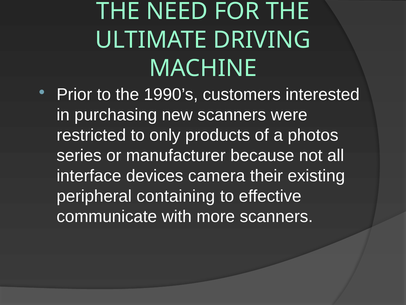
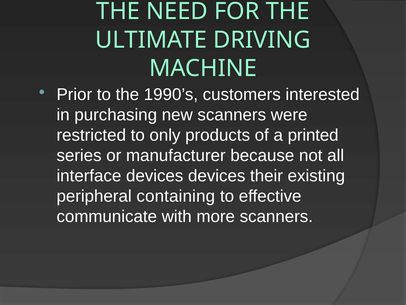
photos: photos -> printed (313, 135)
devices camera: camera -> devices (217, 176)
